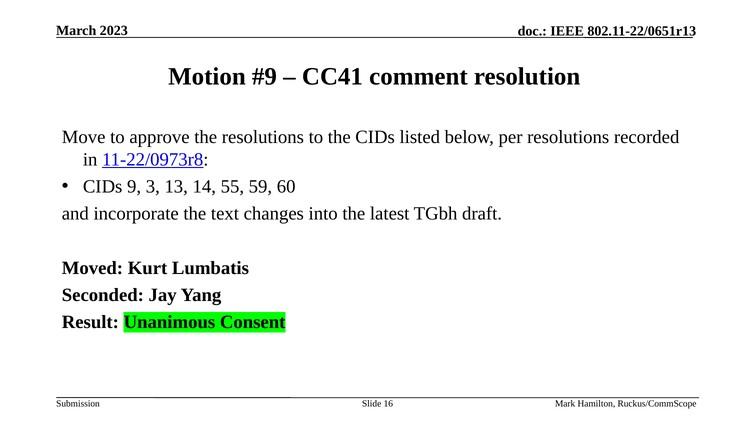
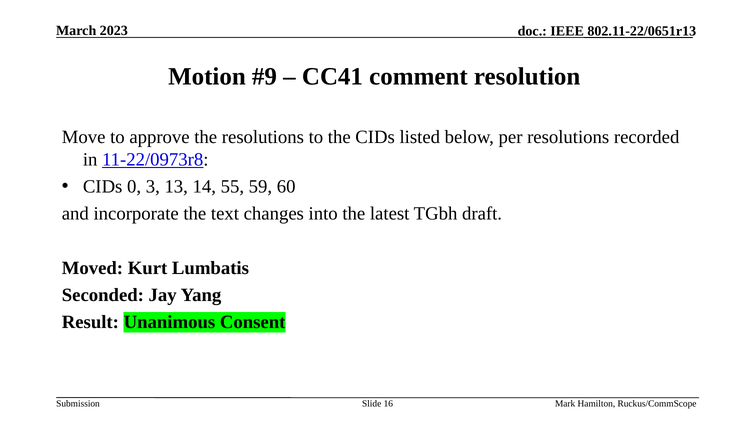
9: 9 -> 0 (134, 187)
